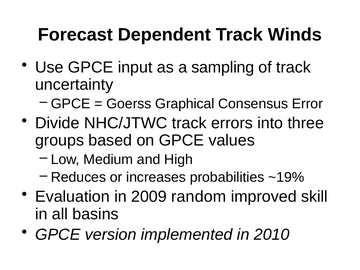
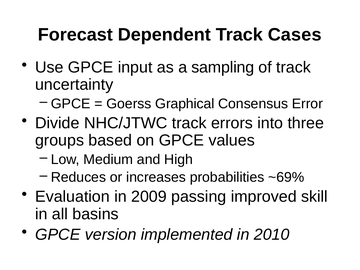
Winds: Winds -> Cases (295, 35)
~19%: ~19% -> ~69% (286, 177)
random: random -> passing (199, 197)
